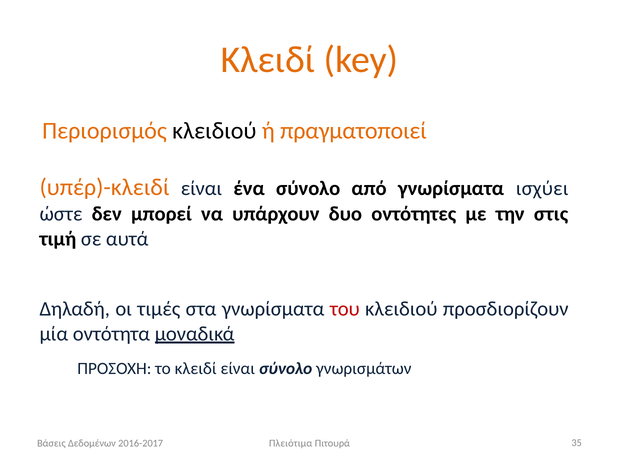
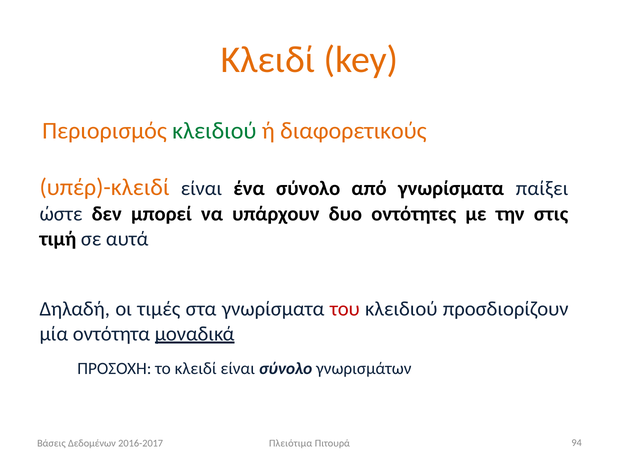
κλειδιού colour: black -> green (214, 131)
πραγματοποιεί: πραγματοποιεί -> διαφορετικούς (353, 131)
ισχύει: ισχύει -> παίξει (542, 189)
35: 35 -> 94 (577, 443)
